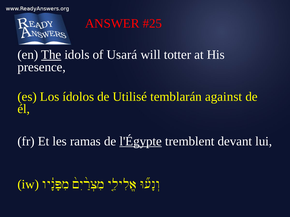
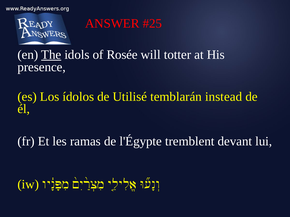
Usará: Usará -> Rosée (122, 55)
against: against -> instead (224, 97)
l'Égypte underline: present -> none (141, 141)
